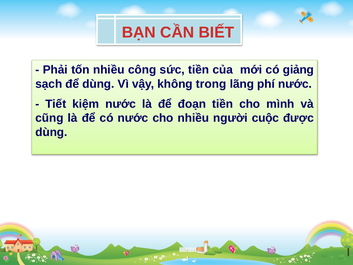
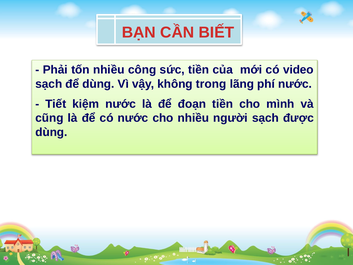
giảng: giảng -> video (298, 70)
người cuộc: cuộc -> sạch (265, 118)
